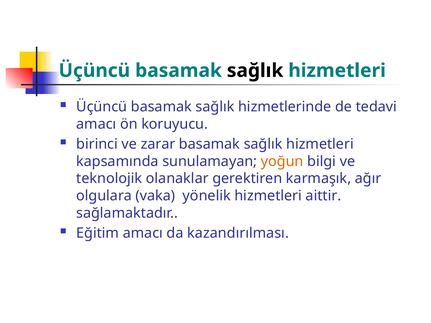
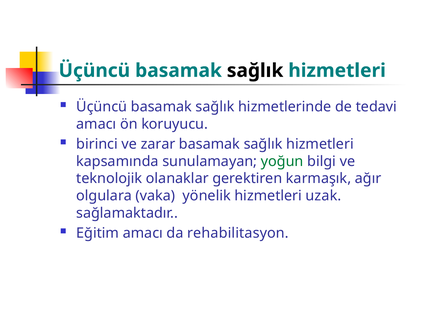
yoğun colour: orange -> green (282, 161)
aittir: aittir -> uzak (323, 196)
kazandırılması: kazandırılması -> rehabilitasyon (238, 233)
